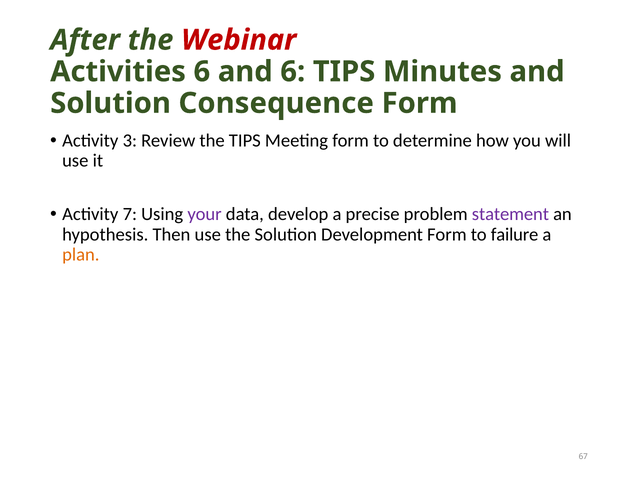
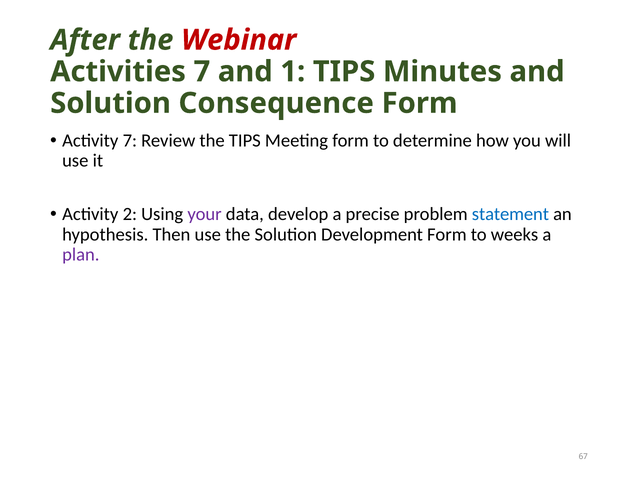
Activities 6: 6 -> 7 (202, 72)
and 6: 6 -> 1 (293, 72)
Activity 3: 3 -> 7 (130, 140)
7: 7 -> 2 (130, 214)
statement colour: purple -> blue (510, 214)
failure: failure -> weeks (515, 234)
plan colour: orange -> purple (81, 254)
